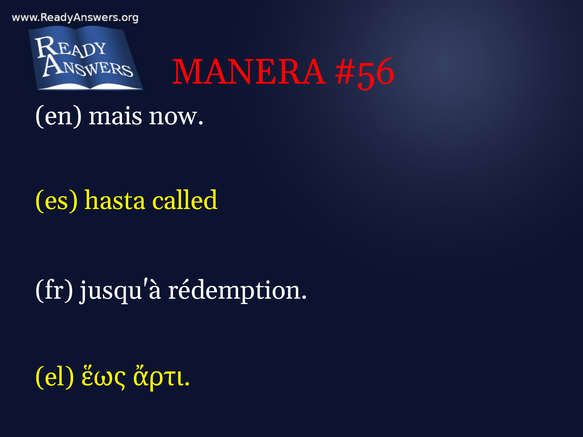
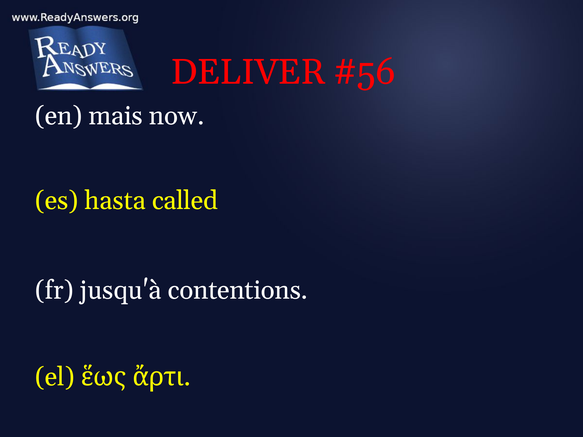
MANERA: MANERA -> DELIVER (248, 72)
rédemption: rédemption -> contentions (238, 290)
